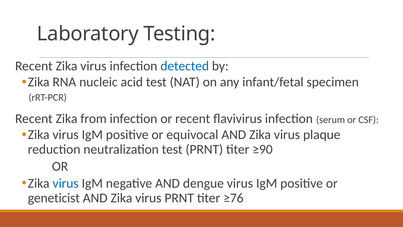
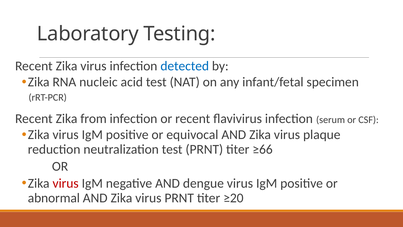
≥90: ≥90 -> ≥66 (263, 149)
virus colour: blue -> red (66, 183)
geneticist: geneticist -> abnormal (54, 198)
≥76: ≥76 -> ≥20 (233, 198)
